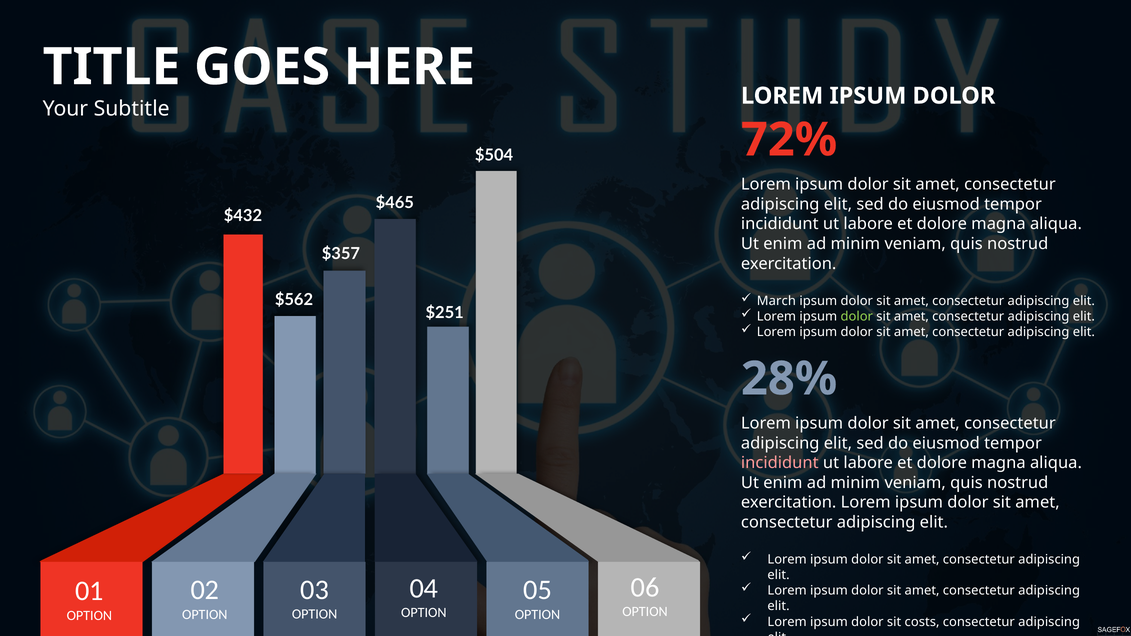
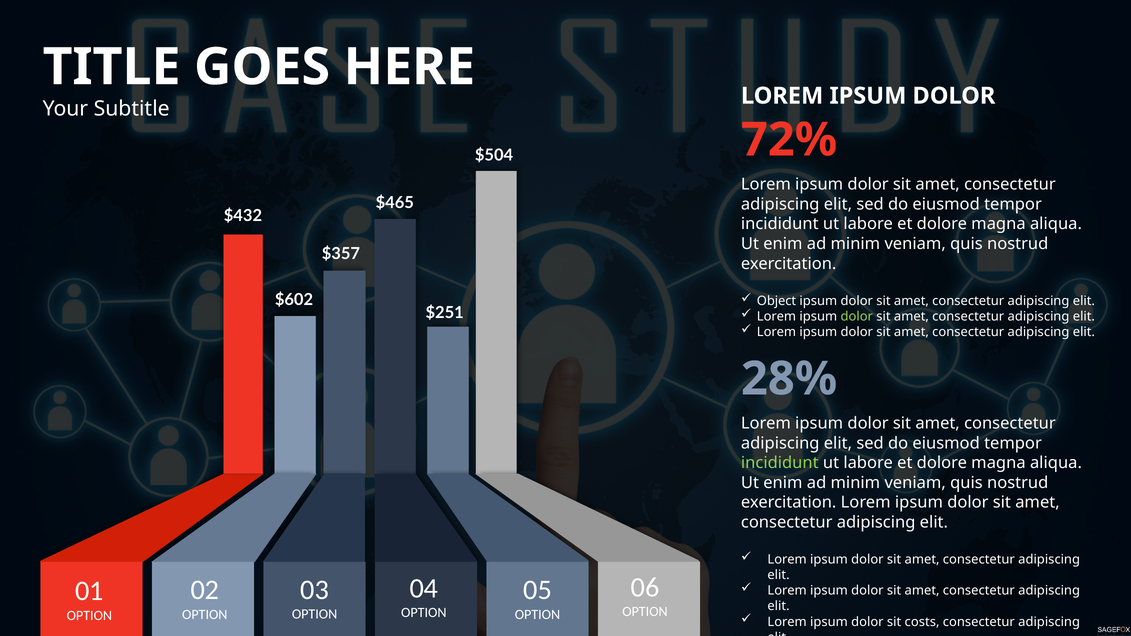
$562: $562 -> $602 (294, 300)
March: March -> Object (776, 301)
incididunt colour: pink -> light green (780, 463)
